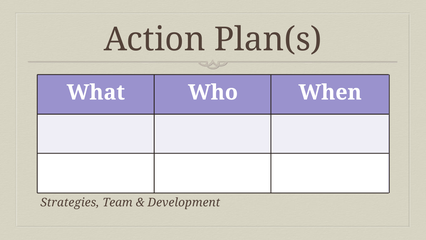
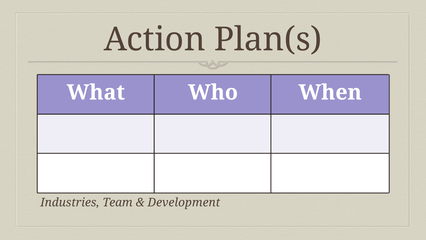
Strategies: Strategies -> Industries (70, 202)
